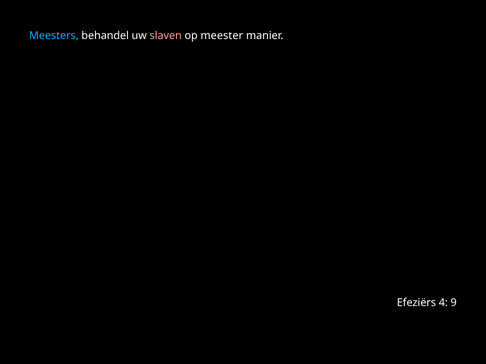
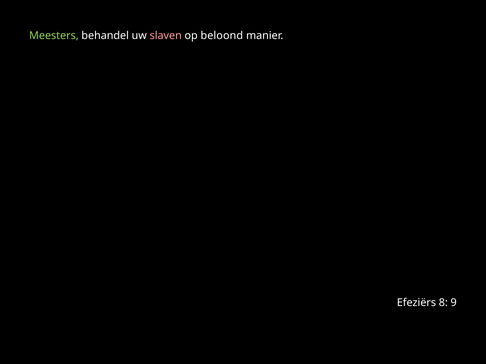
Meesters colour: light blue -> light green (54, 36)
meester: meester -> beloond (222, 36)
4: 4 -> 8 (443, 303)
